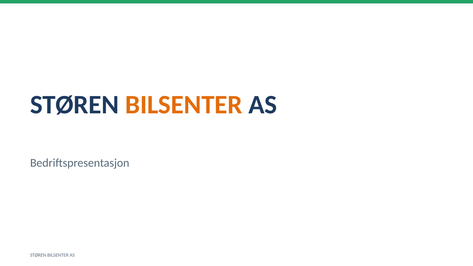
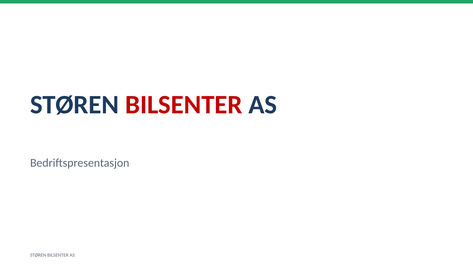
BILSENTER colour: orange -> red (184, 105)
